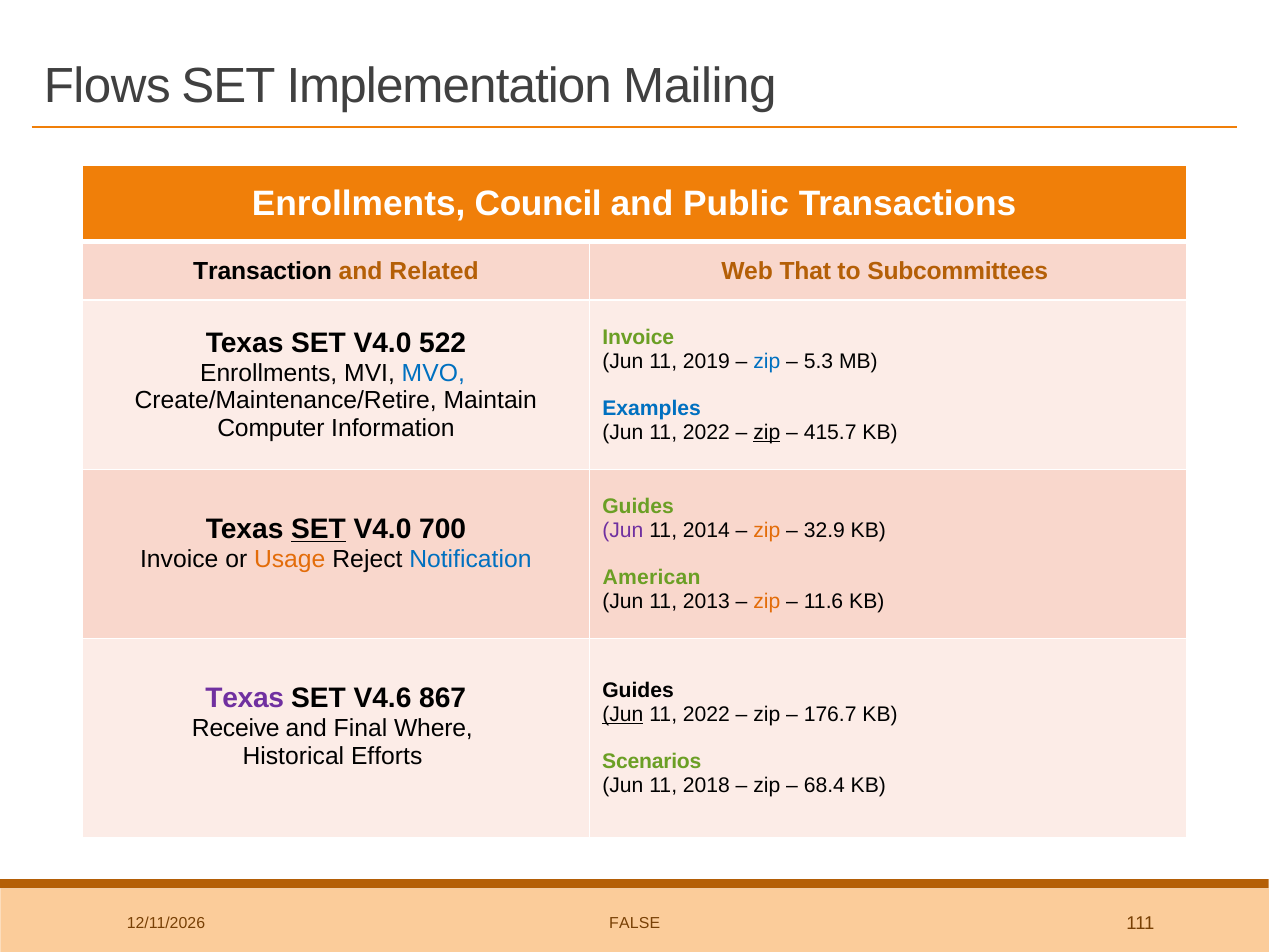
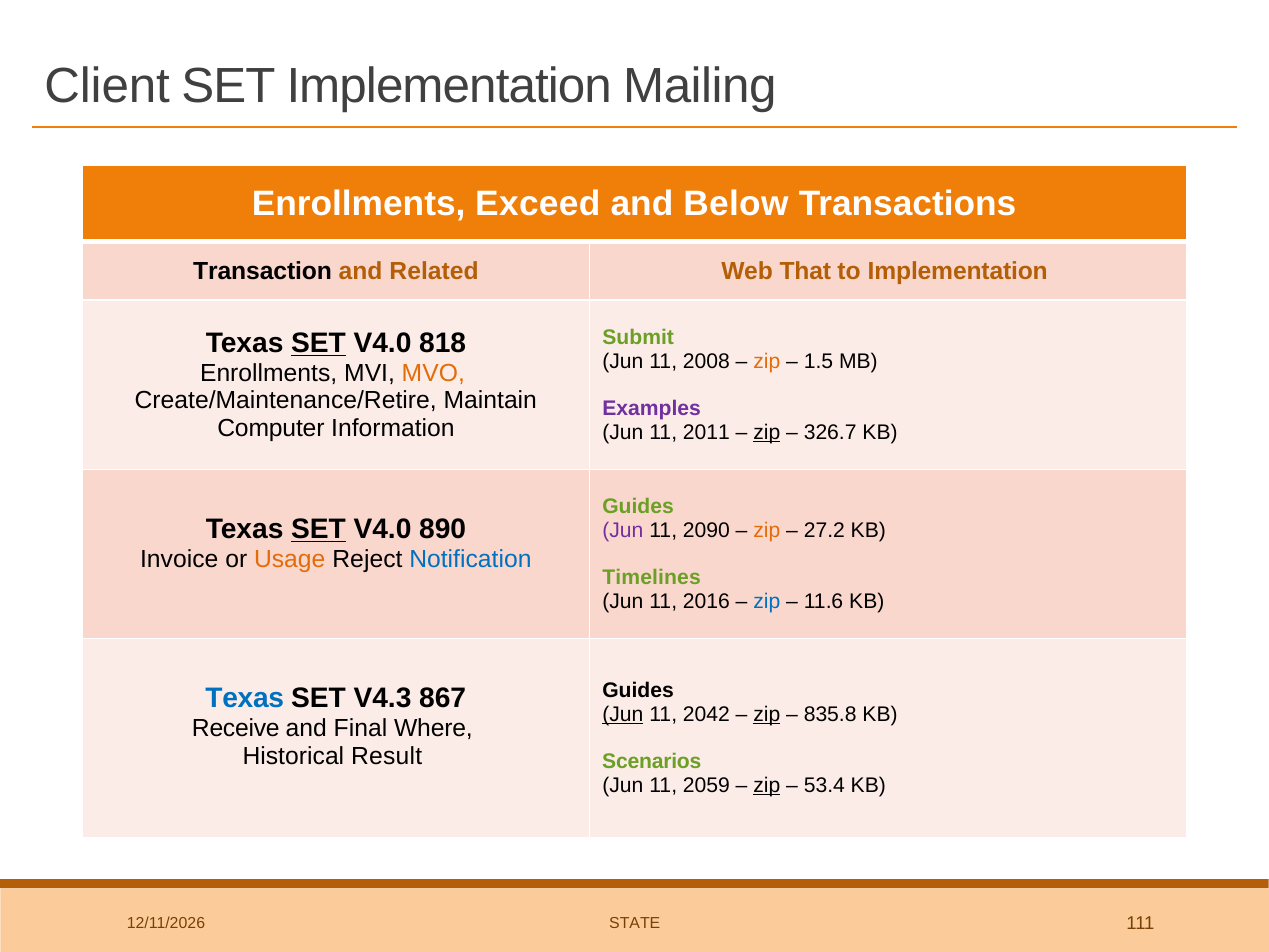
Flows: Flows -> Client (107, 86)
Council: Council -> Exceed (538, 204)
Public: Public -> Below (736, 204)
to Subcommittees: Subcommittees -> Implementation (958, 271)
Invoice: Invoice -> Submit (638, 338)
SET underline: none -> present (319, 343)
522: 522 -> 818 (443, 343)
2019: 2019 -> 2008 (706, 361)
zip colour: blue -> orange (767, 361)
5.3: 5.3 -> 1.5 (818, 361)
MVO colour: blue -> orange (433, 373)
Examples colour: blue -> purple (652, 409)
2022: 2022 -> 2011 (706, 432)
415.7: 415.7 -> 326.7 (830, 432)
700: 700 -> 890 (443, 529)
2014: 2014 -> 2090 (706, 531)
32.9: 32.9 -> 27.2 (824, 531)
American: American -> Timelines (652, 578)
2013: 2013 -> 2016 (706, 602)
zip colour: orange -> blue (767, 602)
Texas colour: purple -> blue (245, 698)
V4.6: V4.6 -> V4.3 (382, 698)
2022: 2022 -> 2042 (706, 714)
zip underline: none -> present (767, 714)
176.7: 176.7 -> 835.8 (830, 714)
Efforts: Efforts -> Result (387, 756)
2018: 2018 -> 2059 (706, 786)
zip underline: none -> present (767, 786)
68.4: 68.4 -> 53.4 (824, 786)
FALSE: FALSE -> STATE (635, 923)
